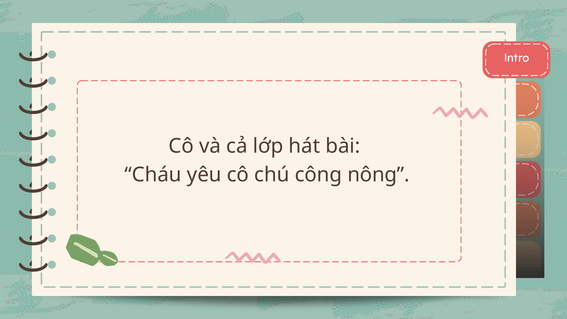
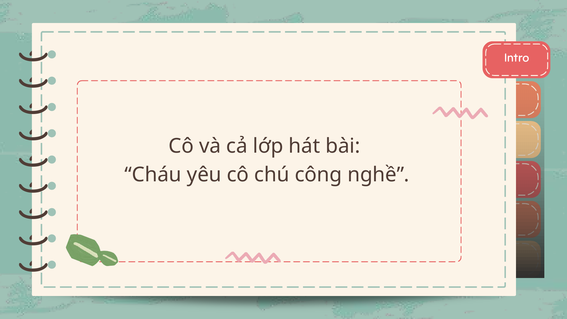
nông: nông -> nghề (378, 175)
